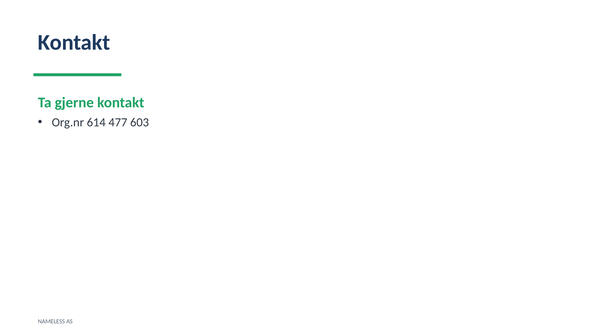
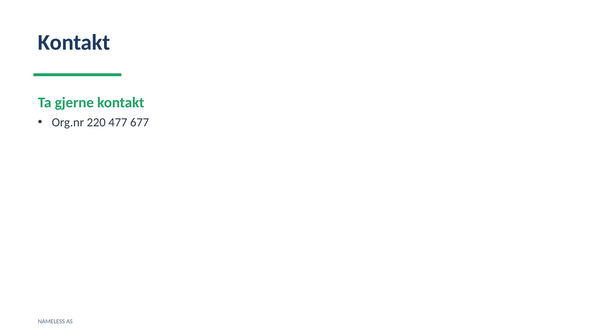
614: 614 -> 220 (96, 122)
603: 603 -> 677 (140, 122)
